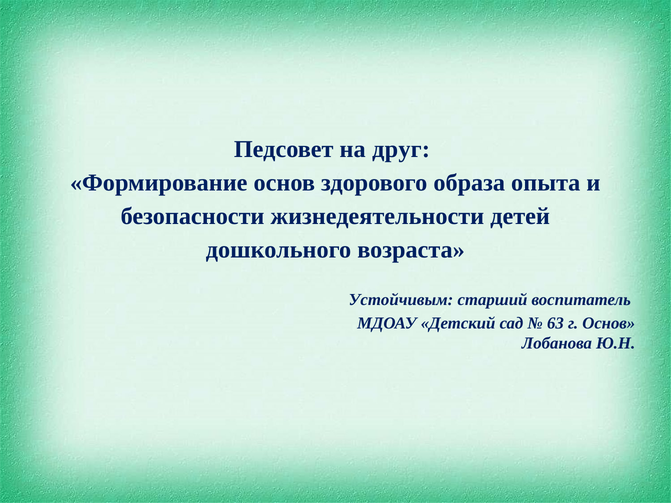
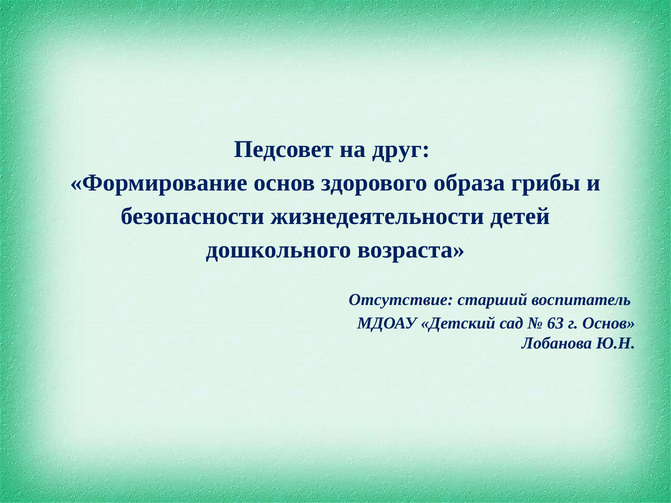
опыта: опыта -> грибы (546, 183)
Устойчивым: Устойчивым -> Отсутствие (401, 300)
